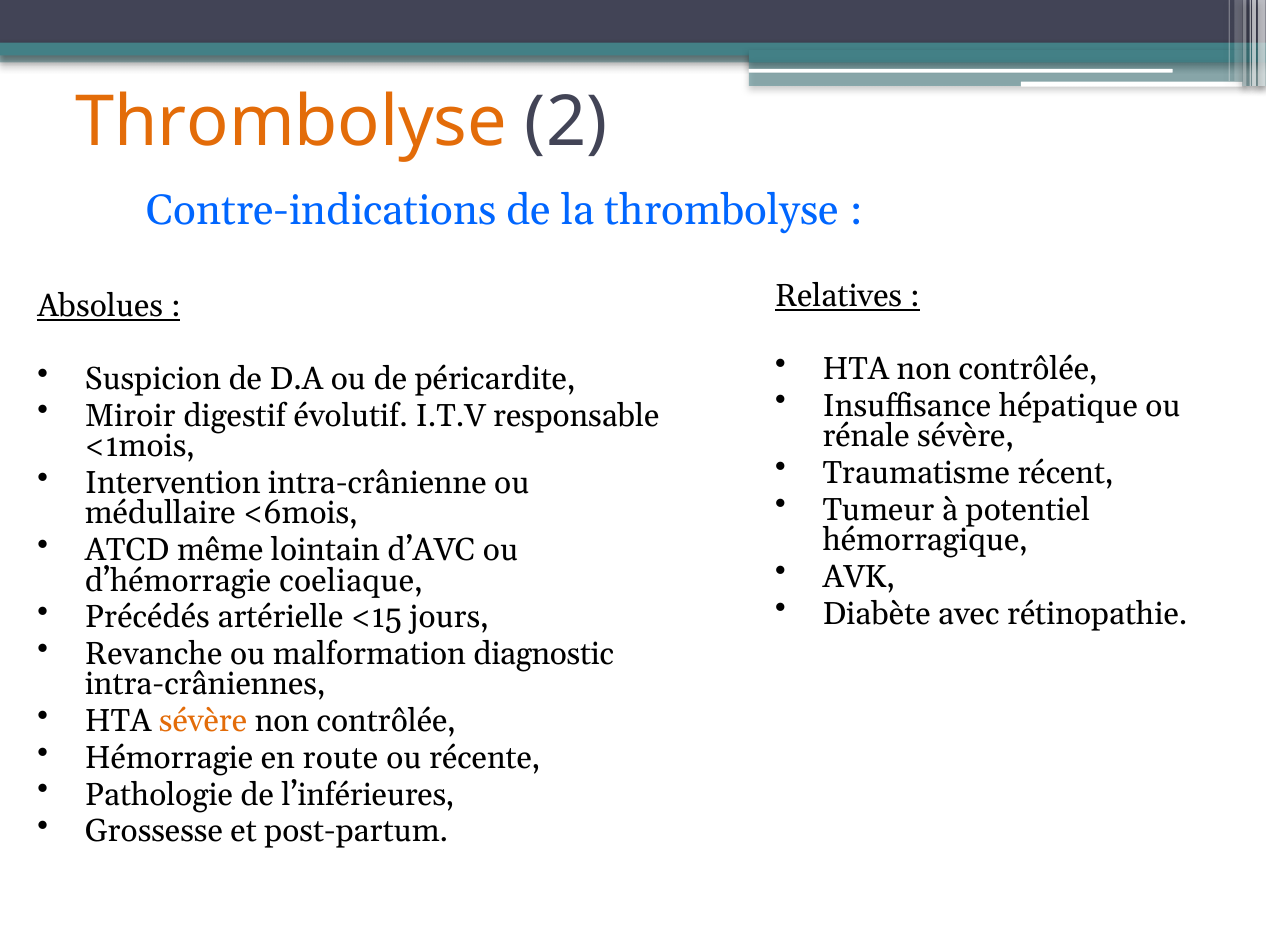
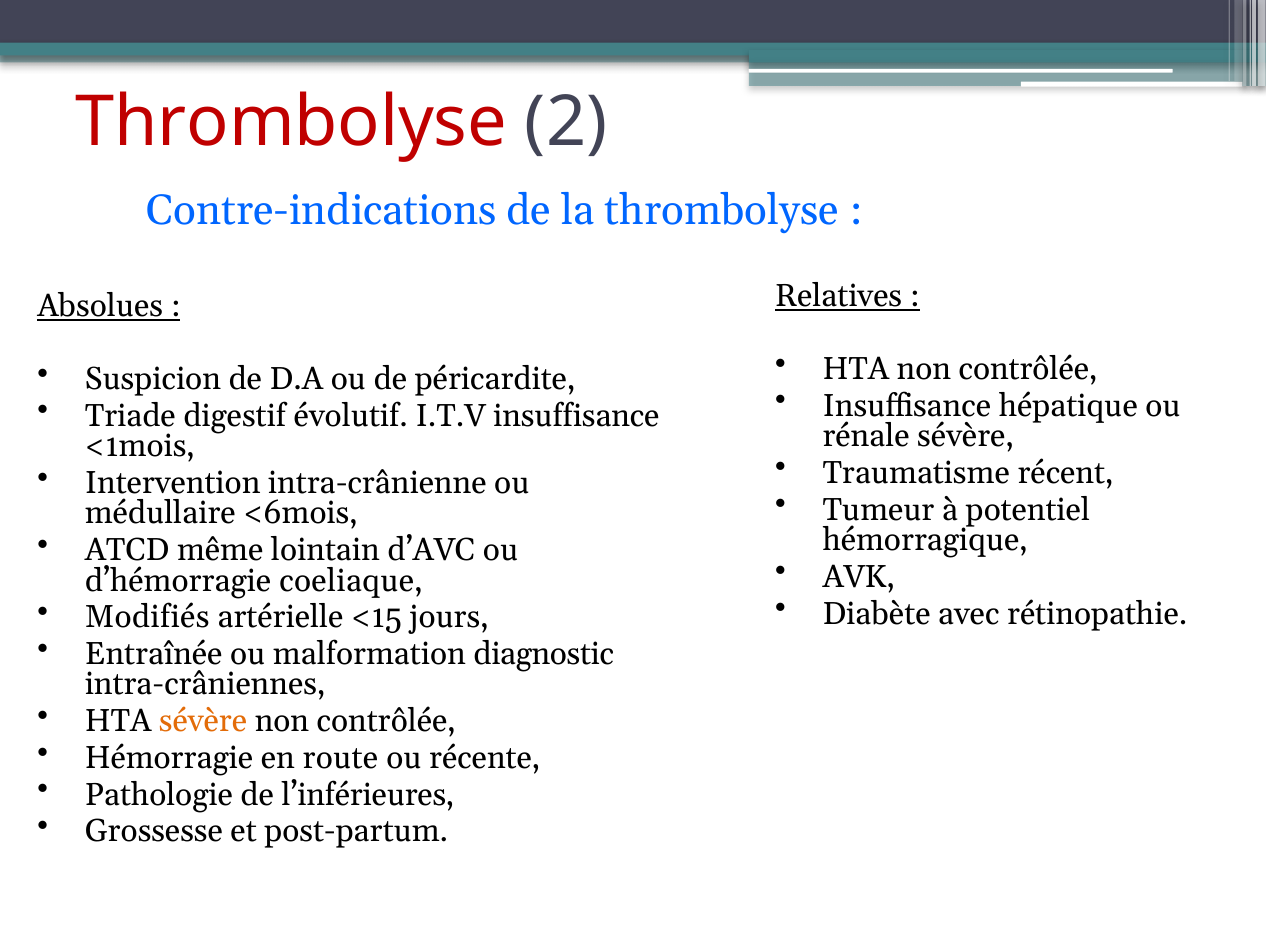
Thrombolyse colour: orange -> red (291, 122)
Miroir: Miroir -> Triade (130, 416)
I.T.V responsable: responsable -> insuffisance (576, 416)
Précédés: Précédés -> Modifiés (147, 617)
Revanche: Revanche -> Entraînée (154, 654)
